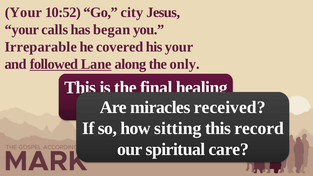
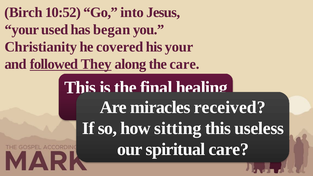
Your: Your -> Birch (24, 12)
city: city -> into (132, 12)
calls: calls -> used (55, 30)
Irreparable: Irreparable -> Christianity (41, 47)
Lane: Lane -> They (96, 64)
the only: only -> care (185, 64)
record: record -> useless (259, 128)
